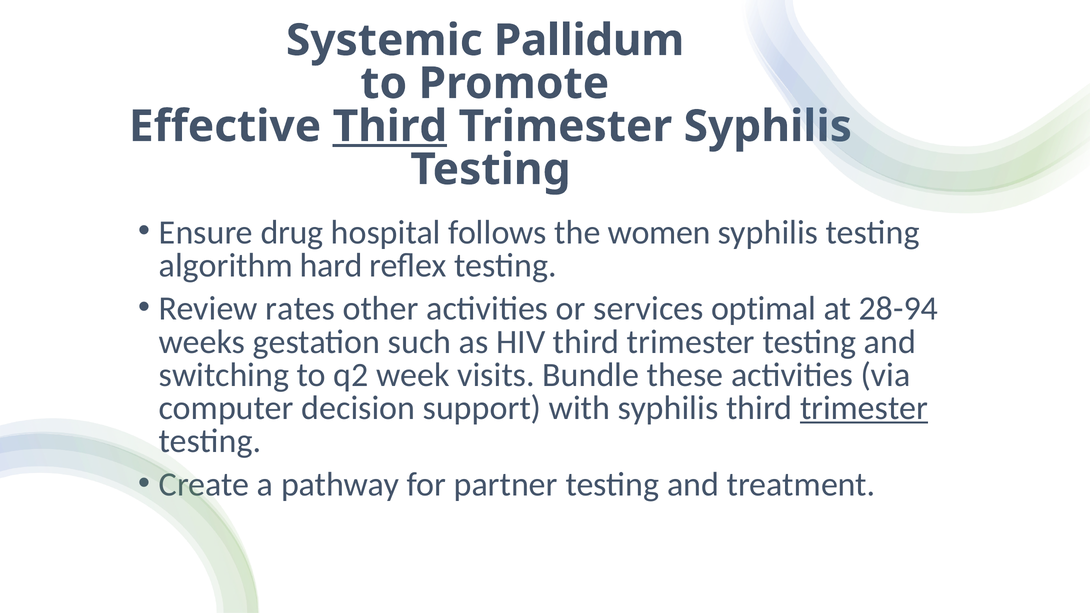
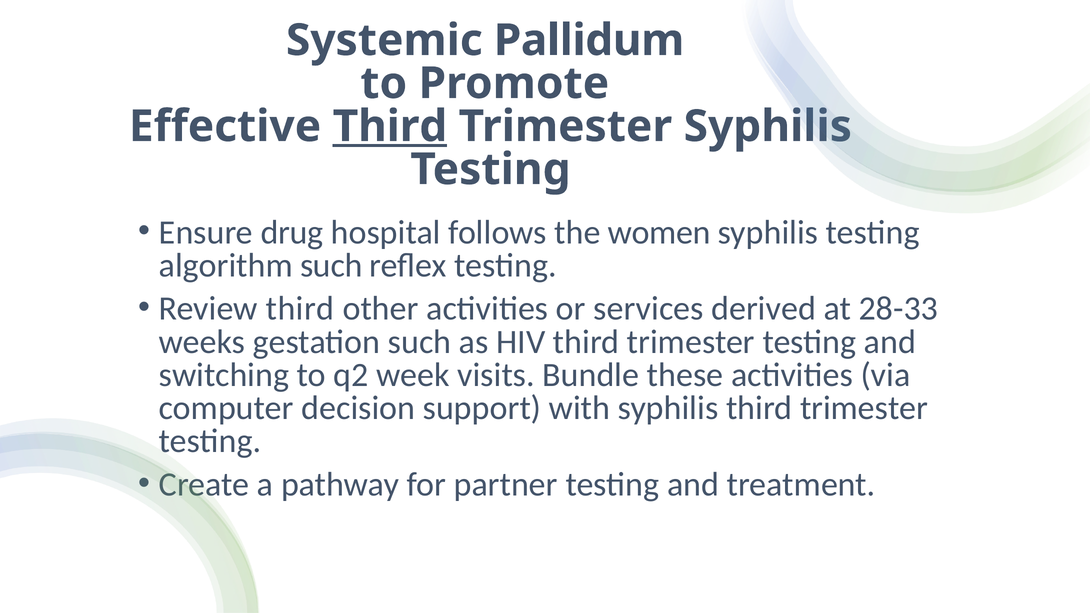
algorithm hard: hard -> such (331, 265)
Review rates: rates -> third (300, 309)
optimal: optimal -> derived (764, 309)
28-94: 28-94 -> 28-33 (898, 309)
trimester underline: present -> none (864, 408)
